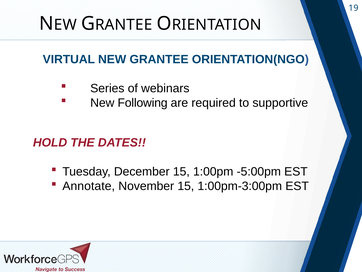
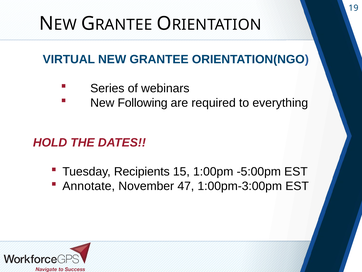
supportive: supportive -> everything (280, 103)
December: December -> Recipients (142, 171)
November 15: 15 -> 47 (186, 186)
